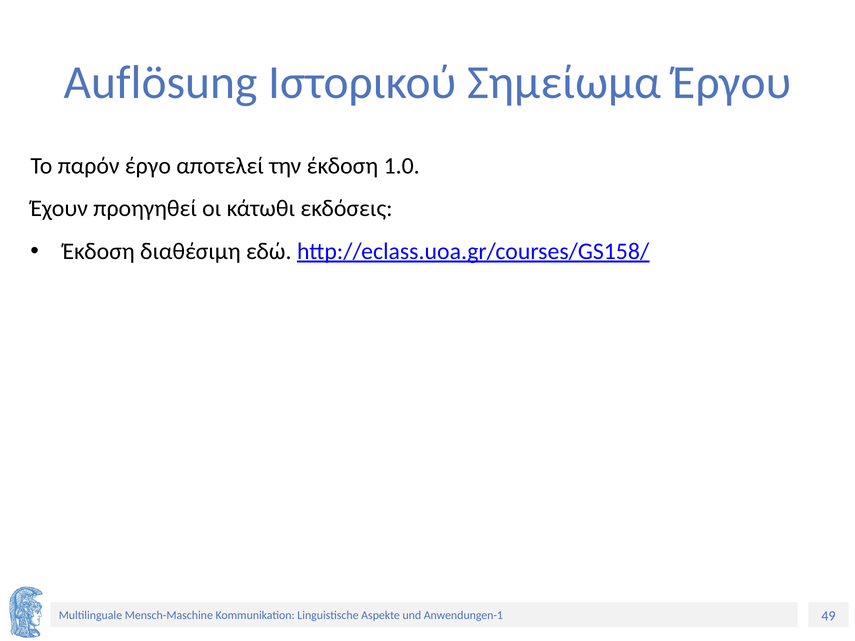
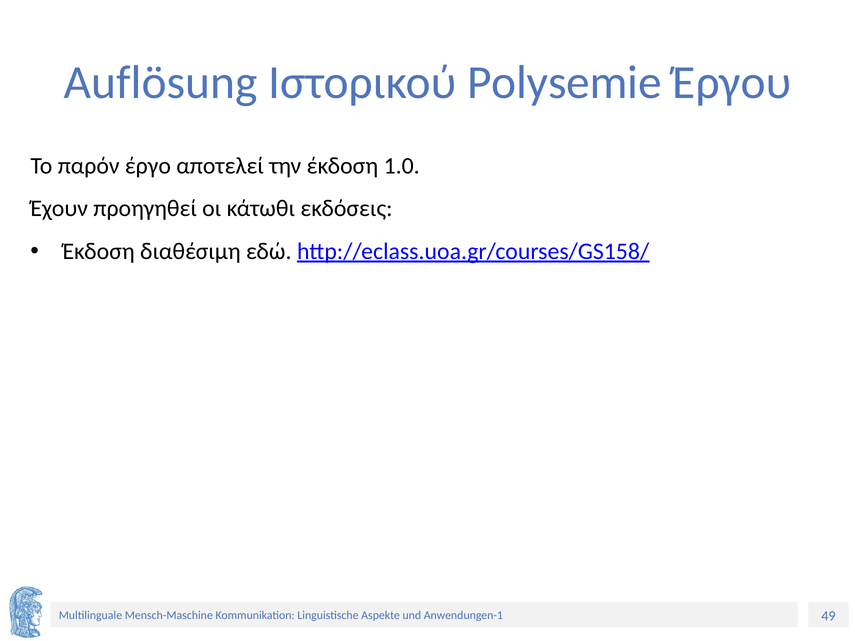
Σημείωμα: Σημείωμα -> Polysemie (564, 82)
